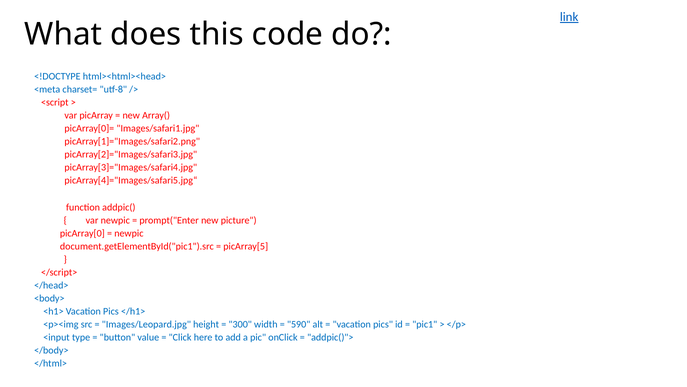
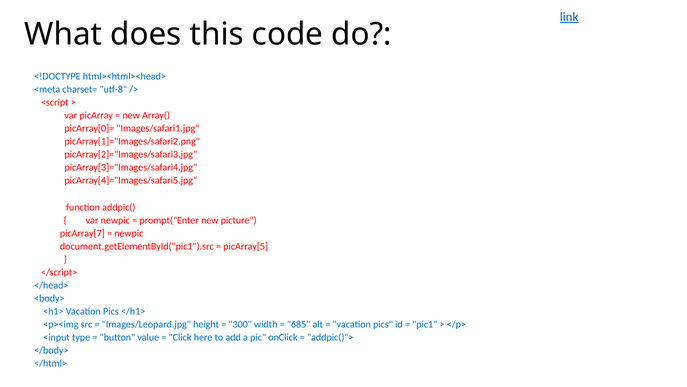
picArray[0: picArray[0 -> picArray[7 (82, 233)
590: 590 -> 685 (299, 324)
